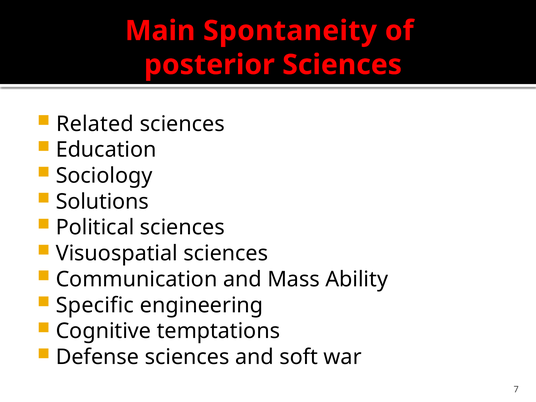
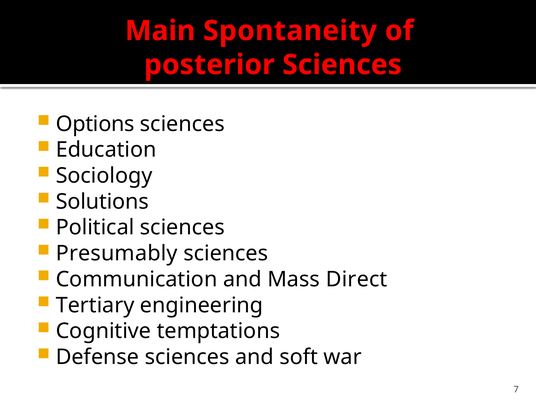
Related: Related -> Options (95, 124)
Visuospatial: Visuospatial -> Presumably (117, 253)
Ability: Ability -> Direct (357, 279)
Specific: Specific -> Tertiary (95, 305)
